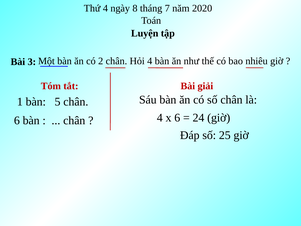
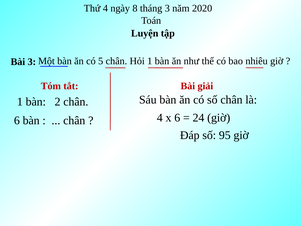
tháng 7: 7 -> 3 (167, 8)
2: 2 -> 5 (101, 61)
Hỏi 4: 4 -> 1 (150, 61)
5: 5 -> 2 (58, 102)
25: 25 -> 95 (225, 135)
